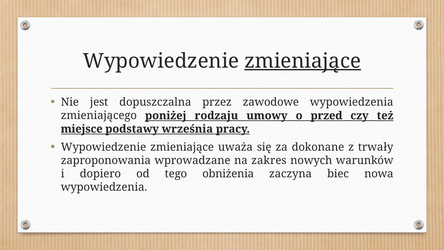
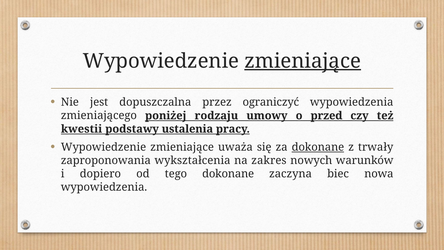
zawodowe: zawodowe -> ograniczyć (271, 102)
miejsce: miejsce -> kwestii (82, 129)
września: września -> ustalenia (187, 129)
dokonane underline: none -> present (318, 147)
wprowadzane: wprowadzane -> wykształcenia (192, 161)
tego obniżenia: obniżenia -> dokonane (228, 174)
